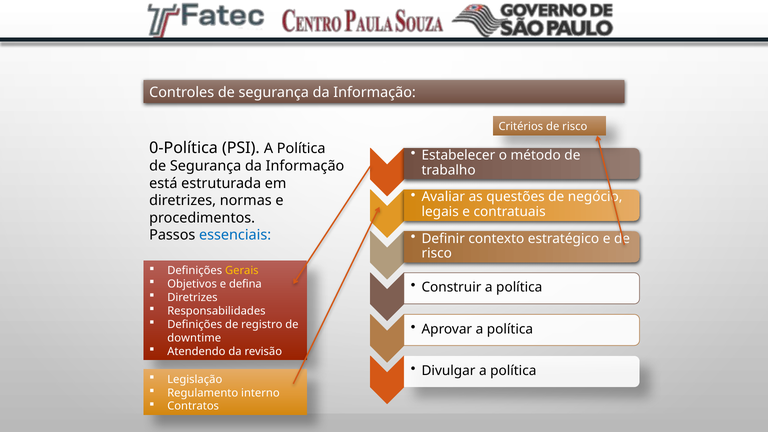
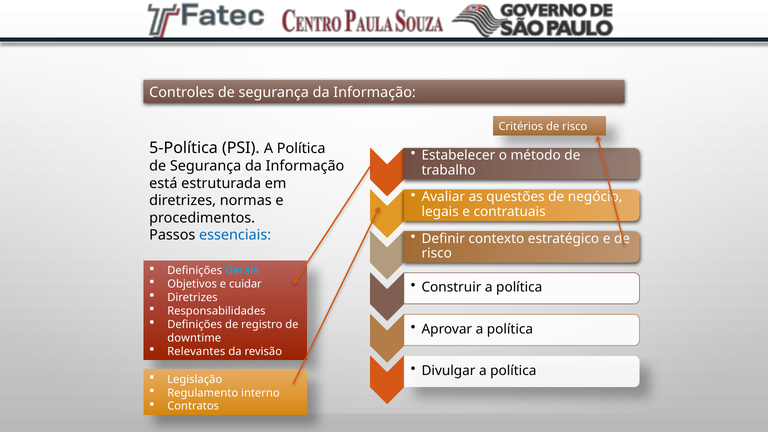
0-Política: 0-Política -> 5-Política (184, 148)
Gerais colour: yellow -> light blue (242, 271)
defina: defina -> cuidar (245, 284)
Atendendo: Atendendo -> Relevantes (196, 351)
